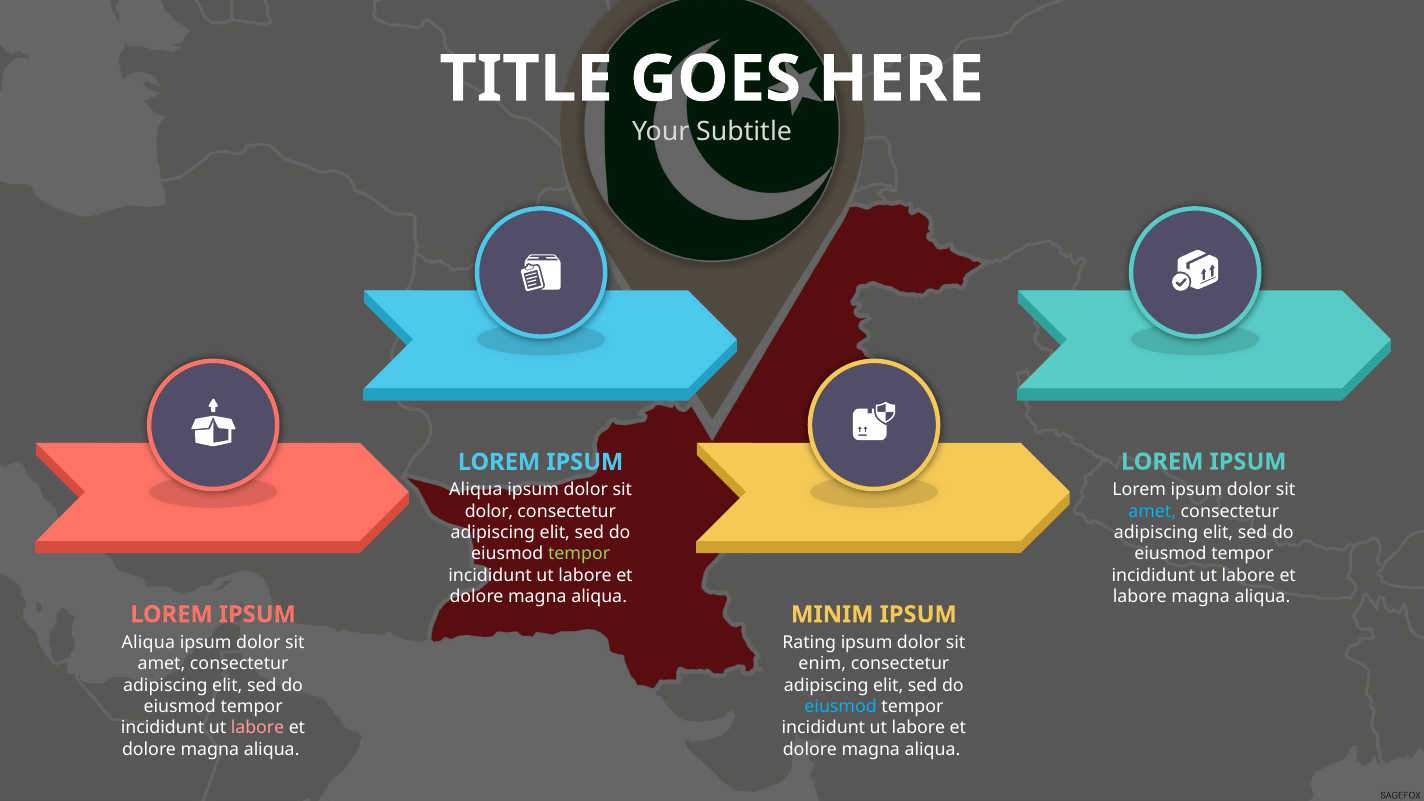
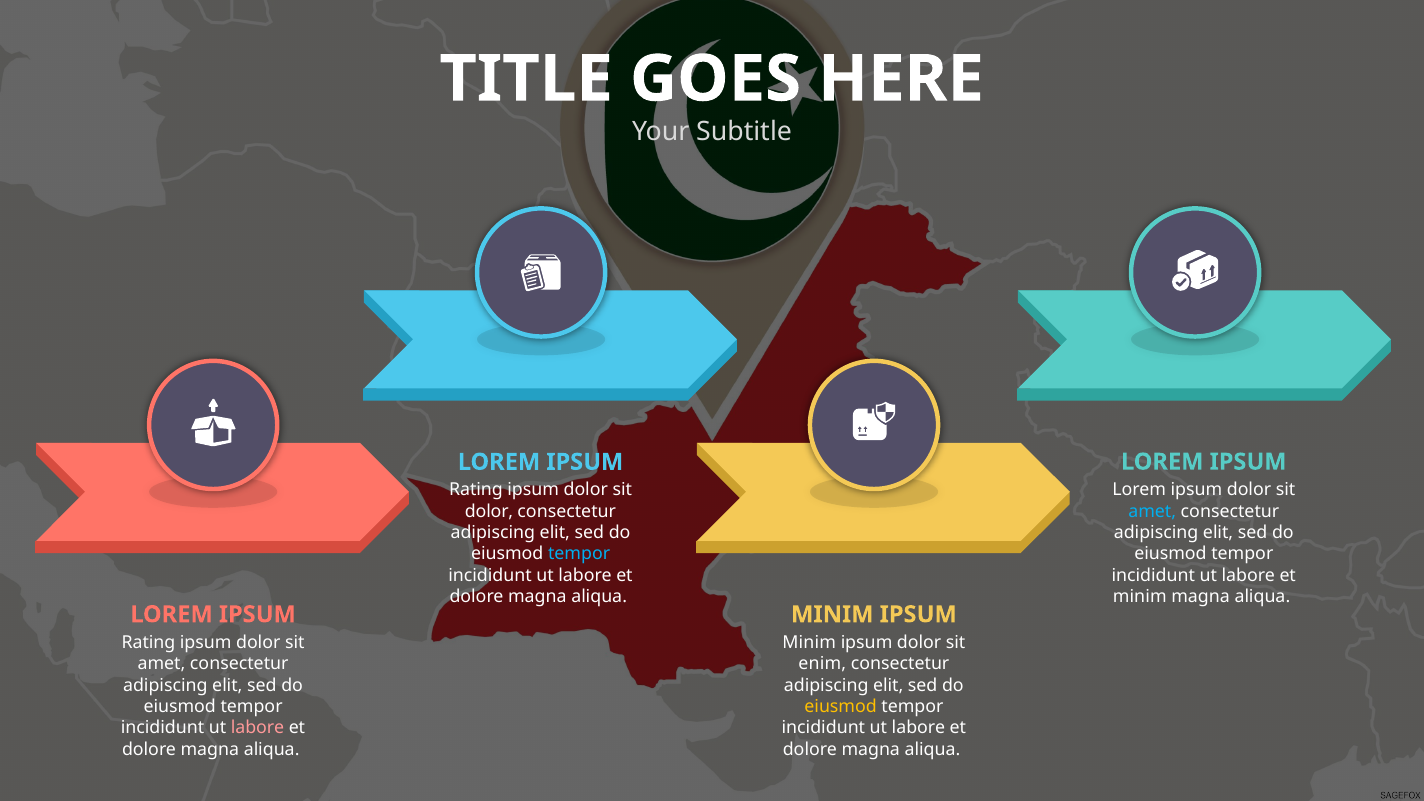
Aliqua: Aliqua -> Rating (476, 490)
tempor colour: light green -> light blue (579, 554)
labore: labore -> minim (1140, 597)
Aliqua: Aliqua -> Rating (148, 642)
Rating: Rating -> Minim (809, 642)
eiusmod colour: light blue -> yellow (841, 707)
